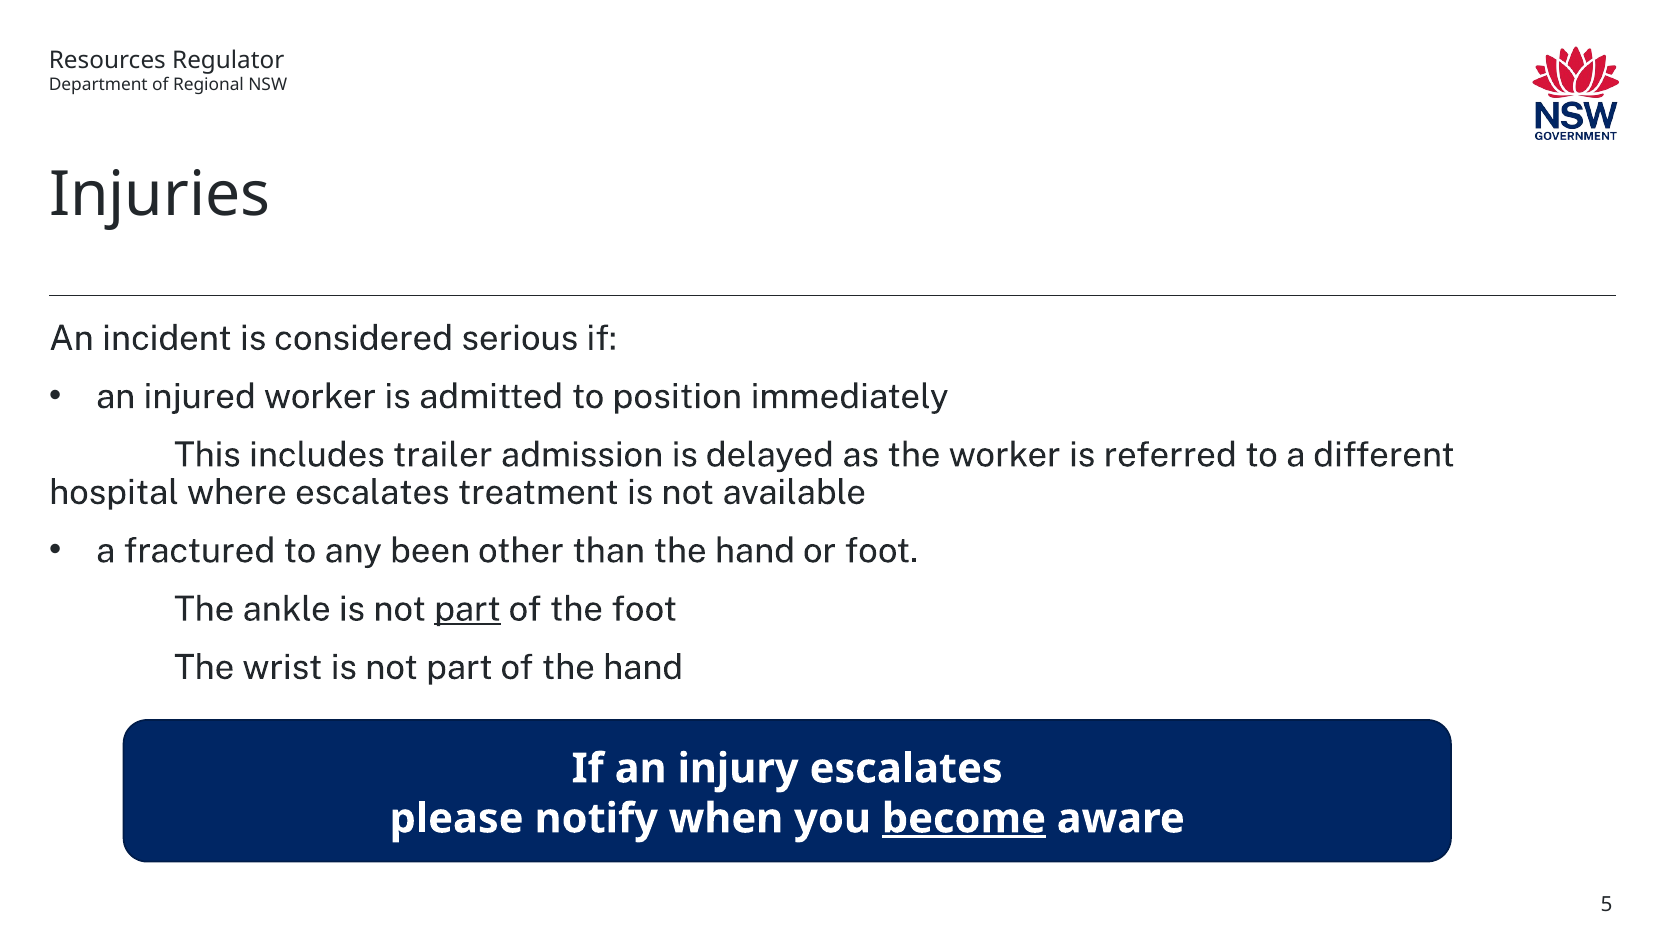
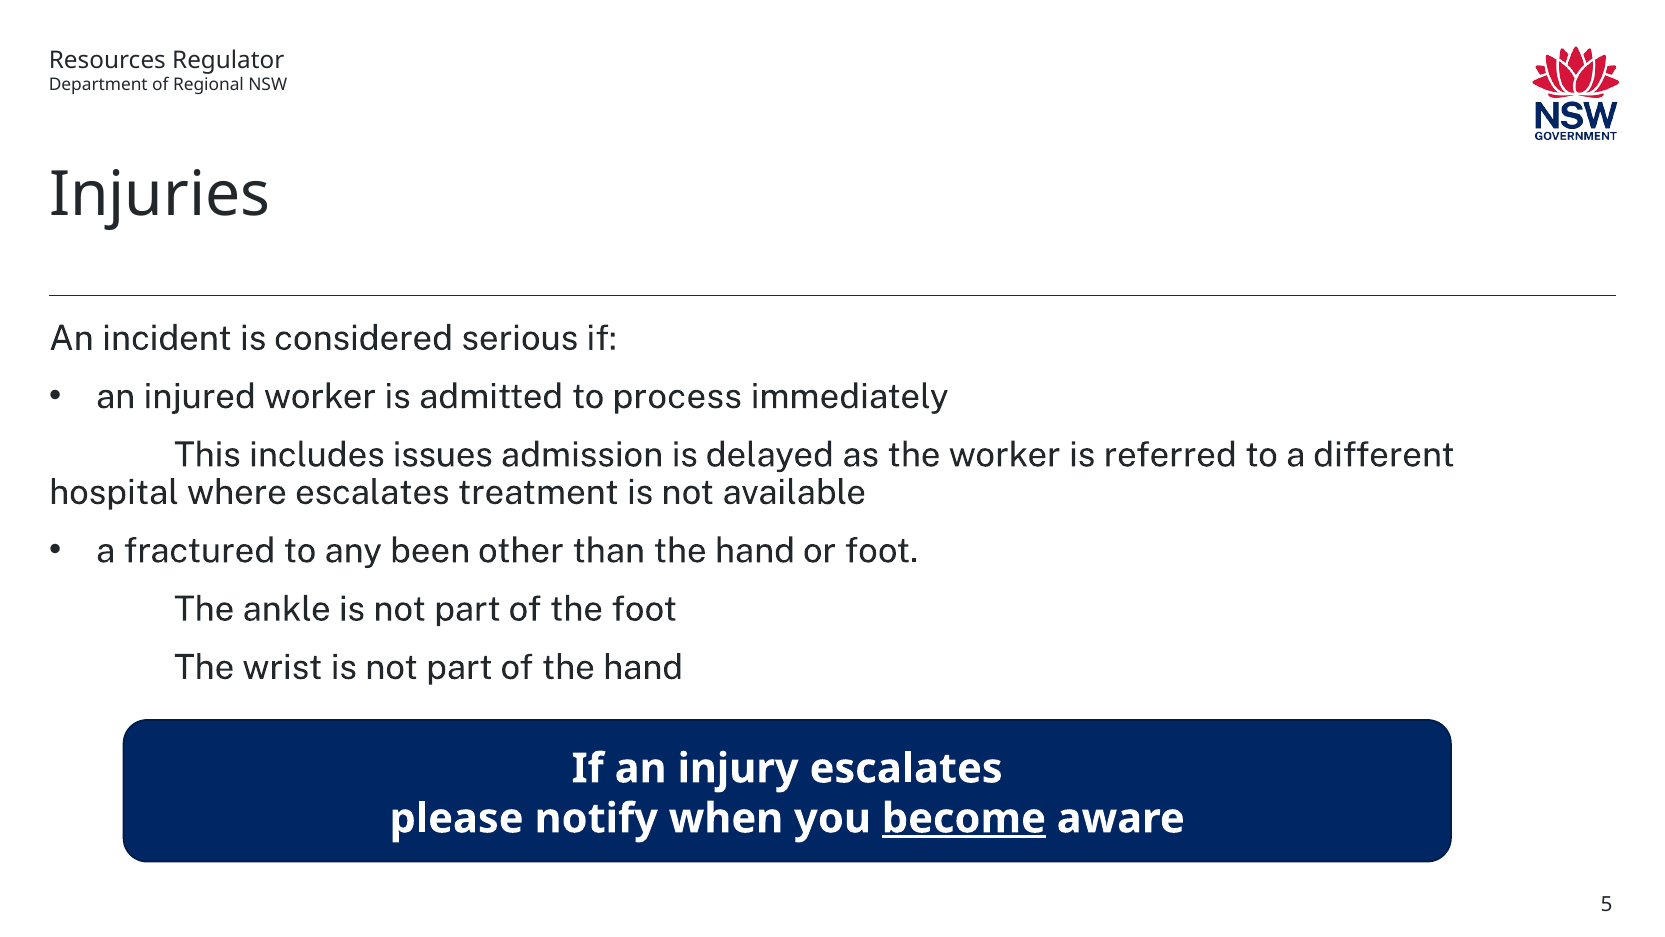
position: position -> process (677, 396)
trailer: trailer -> issues (443, 455)
part underline: present -> none (468, 609)
